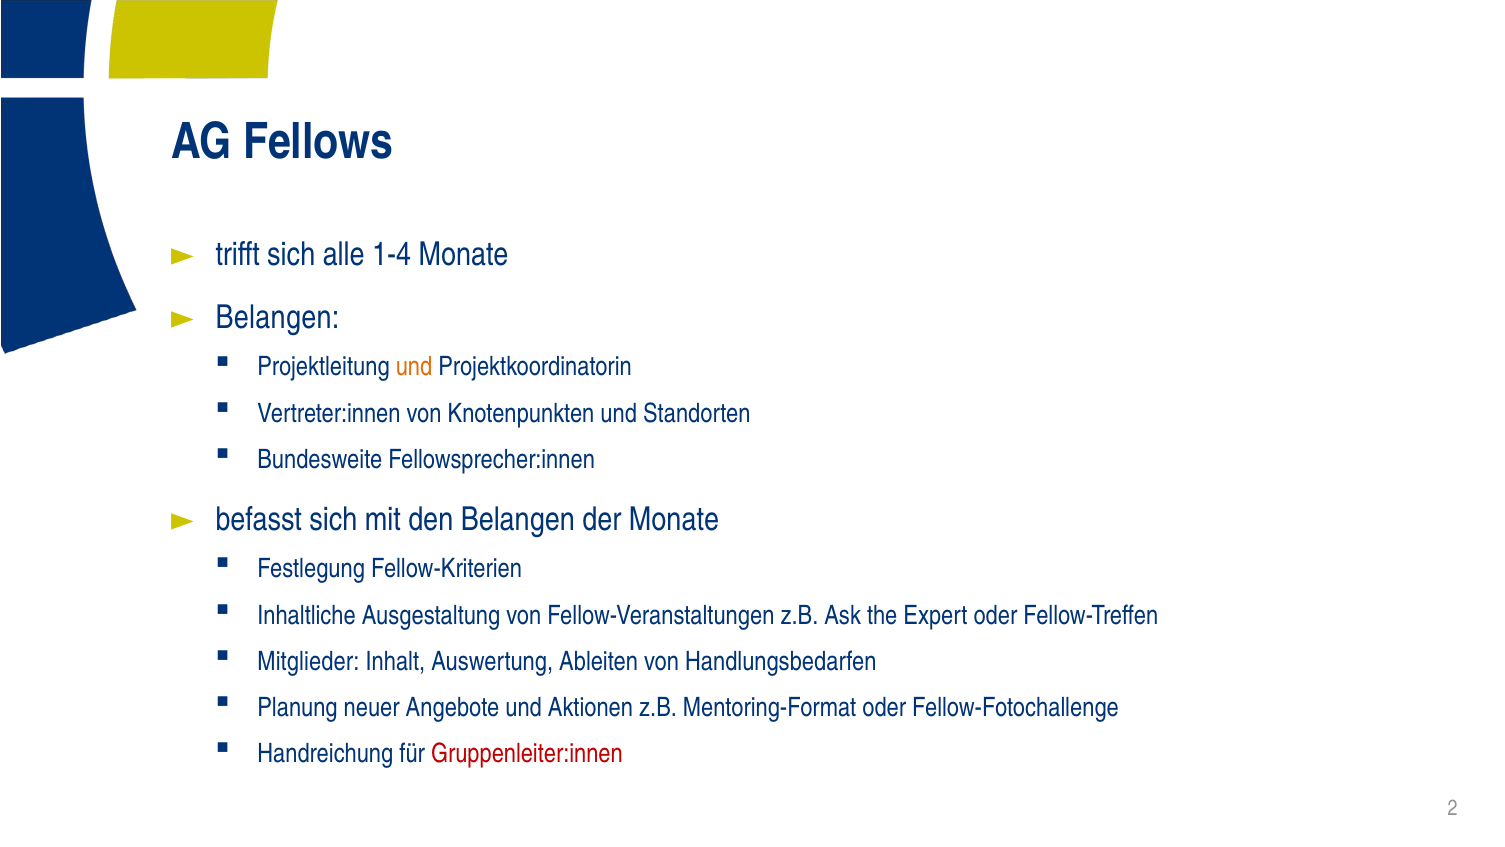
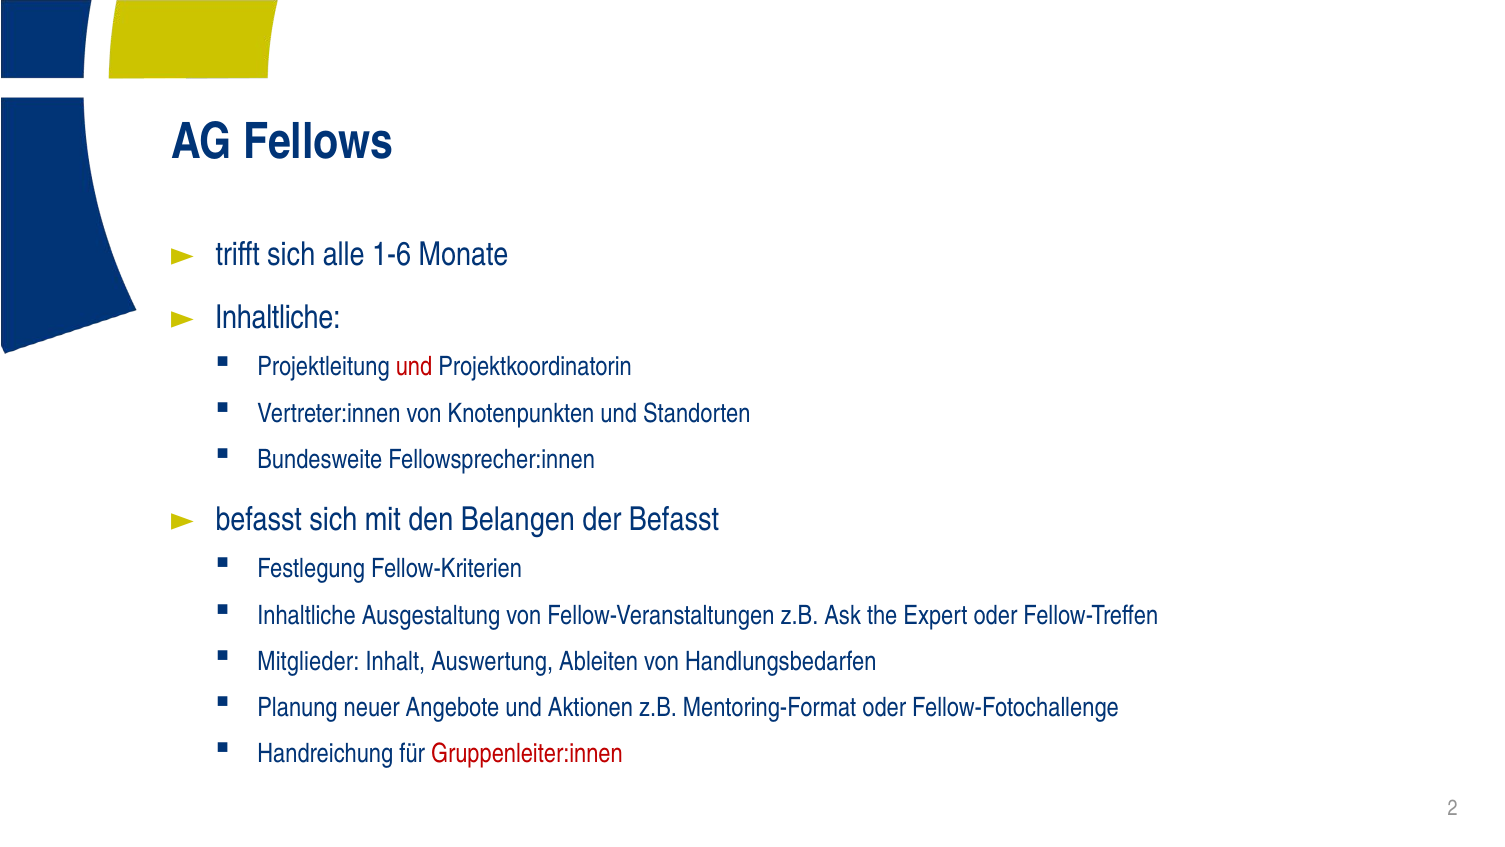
1-4: 1-4 -> 1-6 (392, 254)
Belangen: Belangen -> Inhaltliche (278, 317)
und colour: orange -> red (414, 367)
der Monate: Monate -> Befasst (674, 519)
